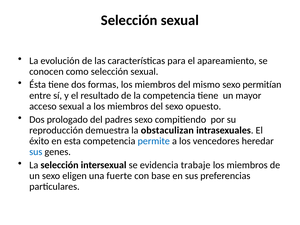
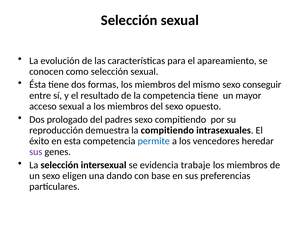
permitían: permitían -> conseguir (262, 85)
la obstaculizan: obstaculizan -> compitiendo (167, 130)
sus colour: blue -> purple (36, 152)
fuerte: fuerte -> dando (119, 176)
